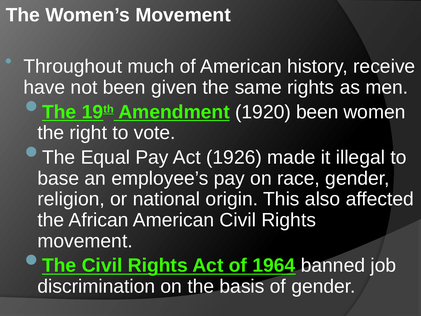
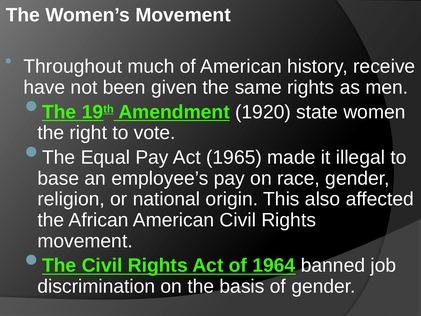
1920 been: been -> state (317, 112)
1926: 1926 -> 1965 (234, 157)
